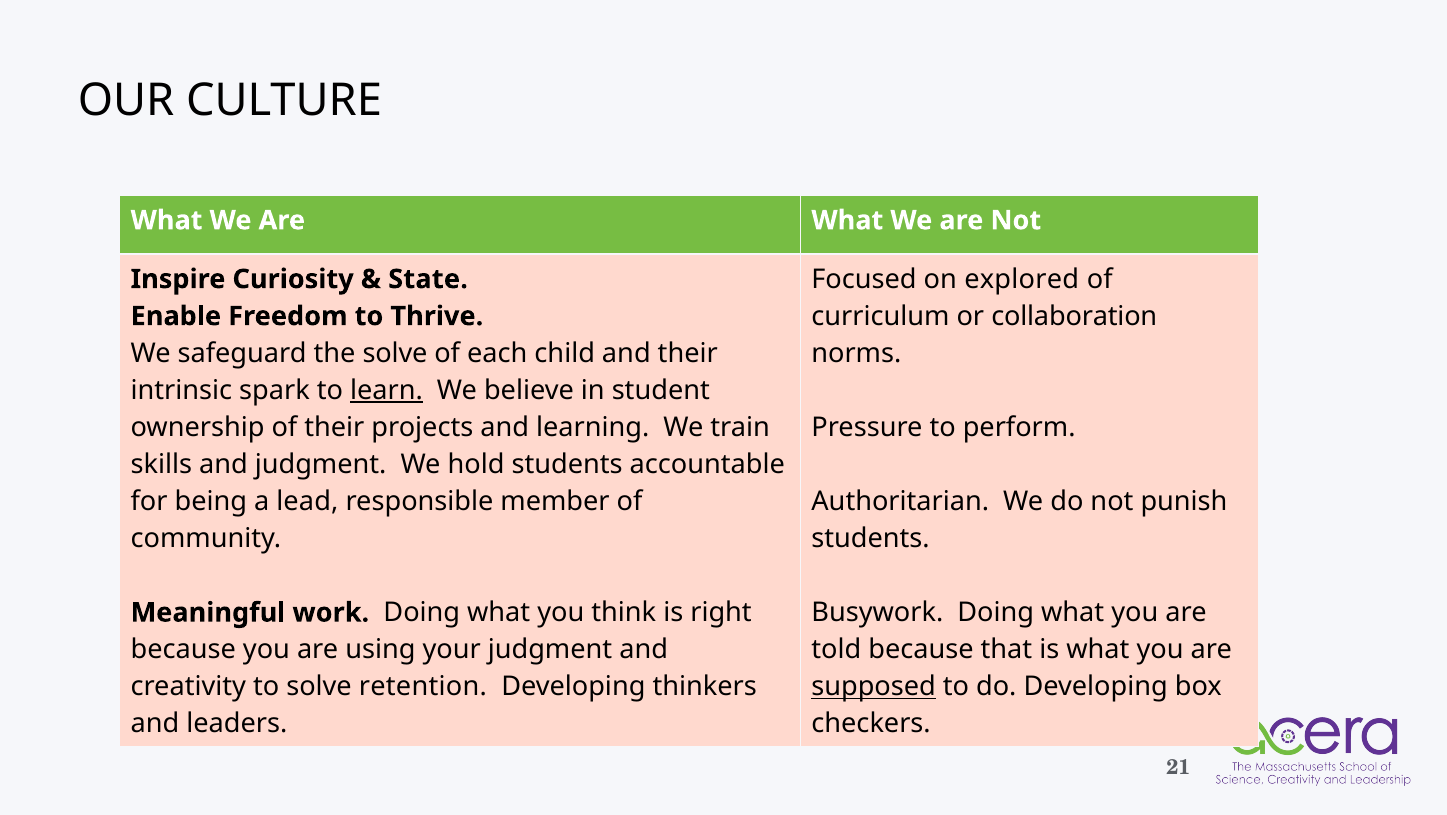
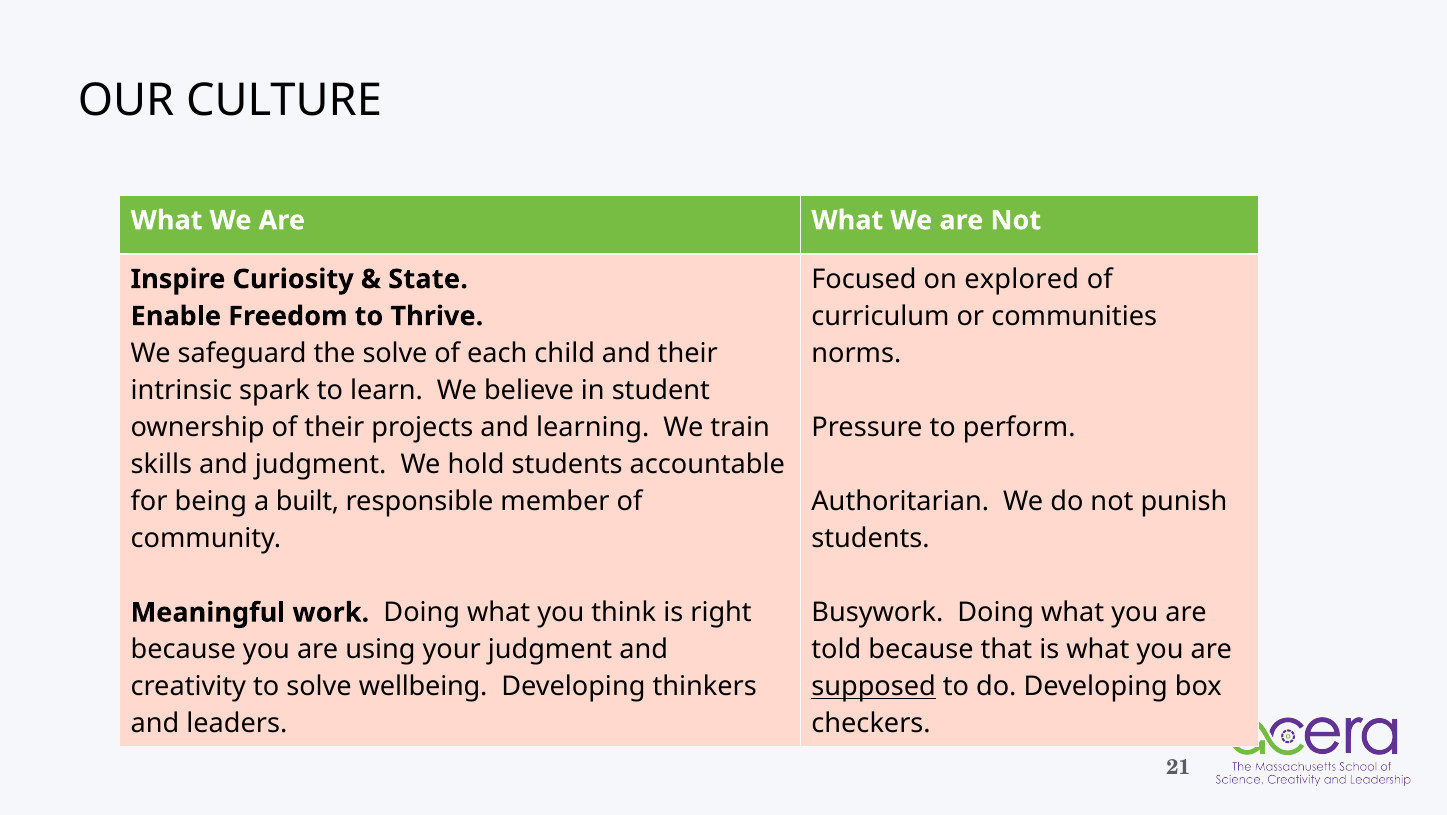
collaboration: collaboration -> communities (1074, 316)
learn underline: present -> none (387, 390)
lead: lead -> built (308, 501)
retention: retention -> wellbeing (423, 686)
